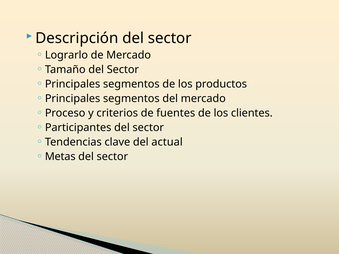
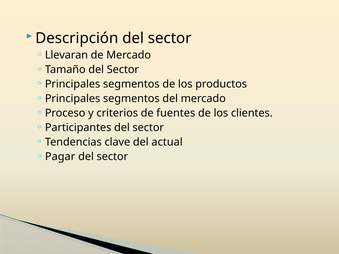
Lograrlo: Lograrlo -> Llevaran (66, 55)
Metas: Metas -> Pagar (60, 157)
